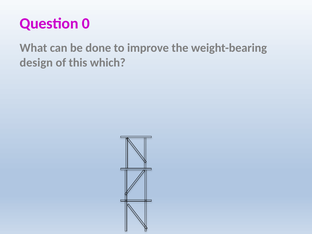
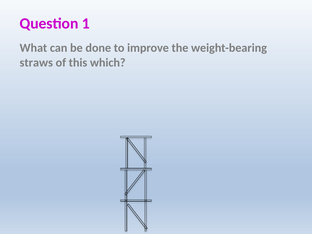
0: 0 -> 1 (86, 24)
design: design -> straws (36, 63)
